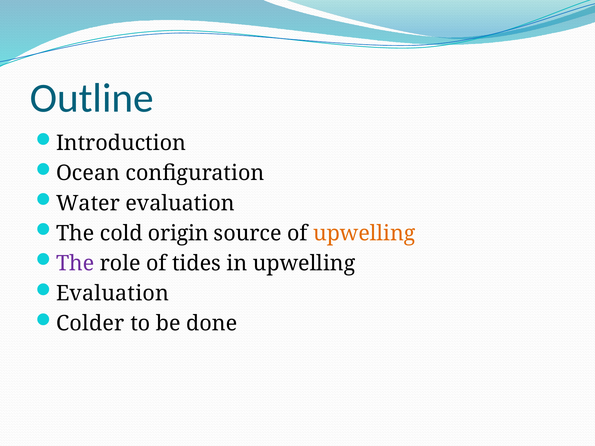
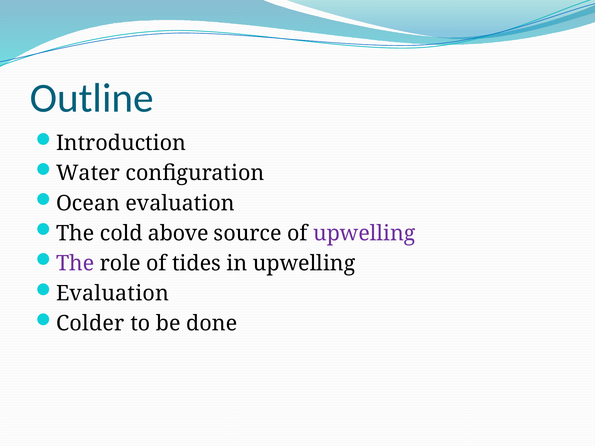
Ocean: Ocean -> Water (88, 173)
Water: Water -> Ocean (88, 203)
origin: origin -> above (178, 233)
upwelling colour: orange -> purple (364, 233)
